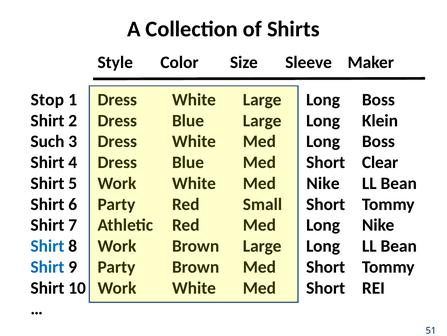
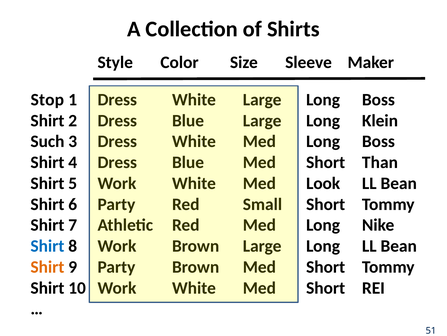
Clear: Clear -> Than (380, 162)
Nike: Nike -> Look (323, 183)
Shirt colour: blue -> orange (47, 266)
